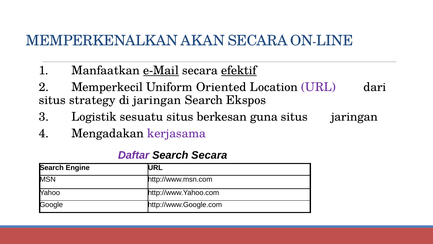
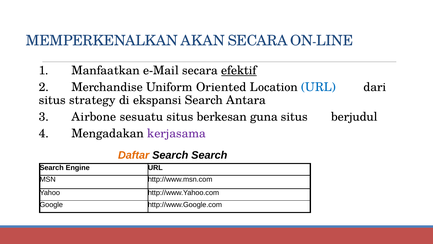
e-Mail underline: present -> none (161, 70)
Memperkecil: Memperkecil -> Merchandise (107, 87)
URL colour: purple -> blue (319, 87)
di jaringan: jaringan -> ekspansi (157, 100)
Ekspos: Ekspos -> Antara (246, 100)
Logistik: Logistik -> Airbone (94, 117)
situs jaringan: jaringan -> berjudul (354, 117)
Daftar colour: purple -> orange (134, 155)
Search Secara: Secara -> Search (209, 155)
